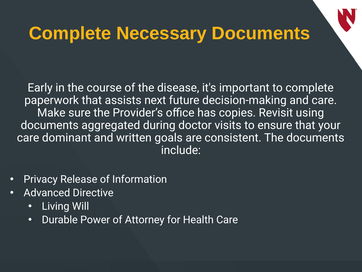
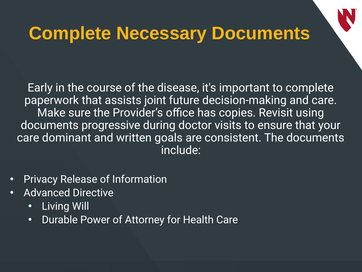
next: next -> joint (155, 100)
aggregated: aggregated -> progressive (111, 125)
